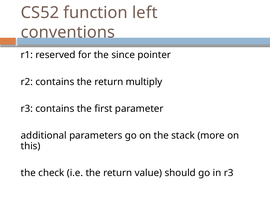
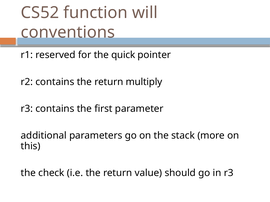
left: left -> will (145, 13)
since: since -> quick (123, 55)
